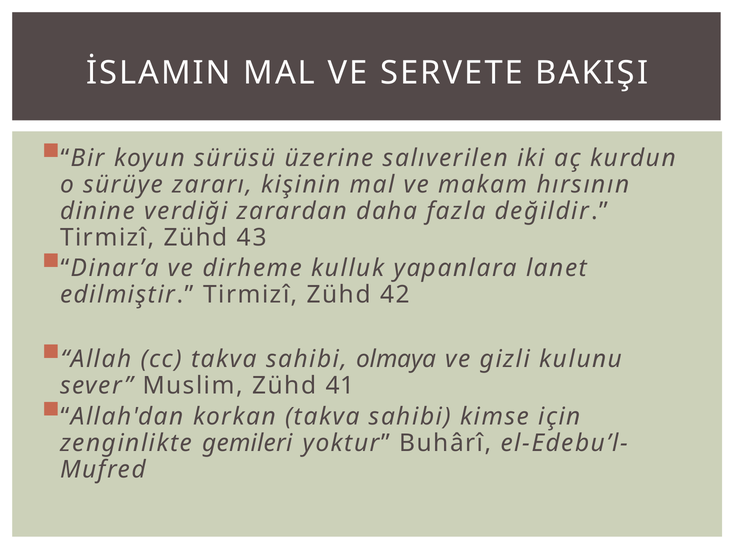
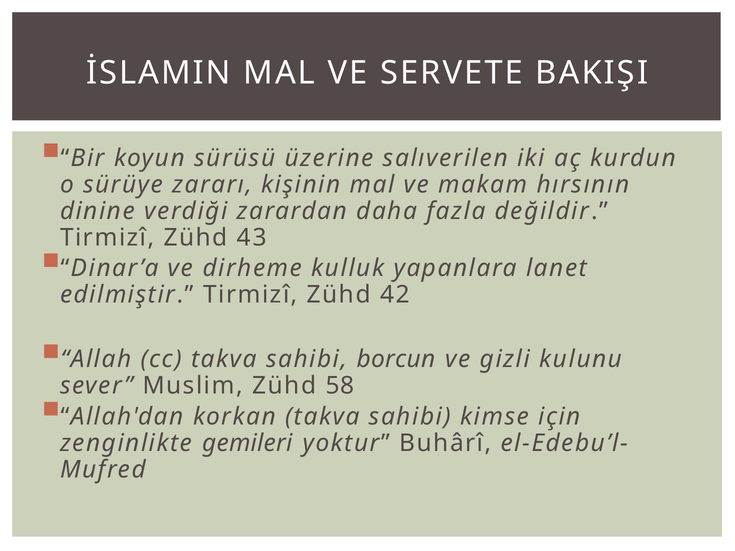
olmaya: olmaya -> borcun (396, 360)
41: 41 -> 58 (340, 386)
